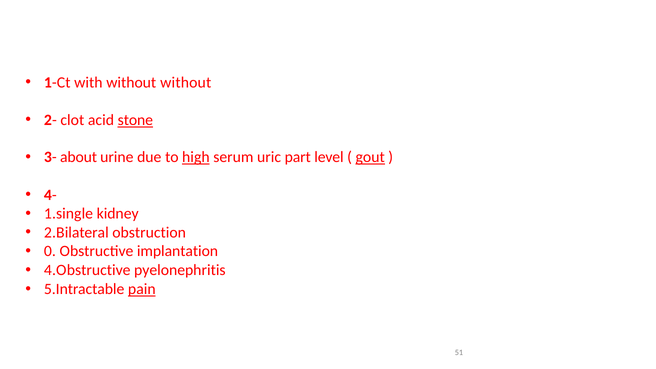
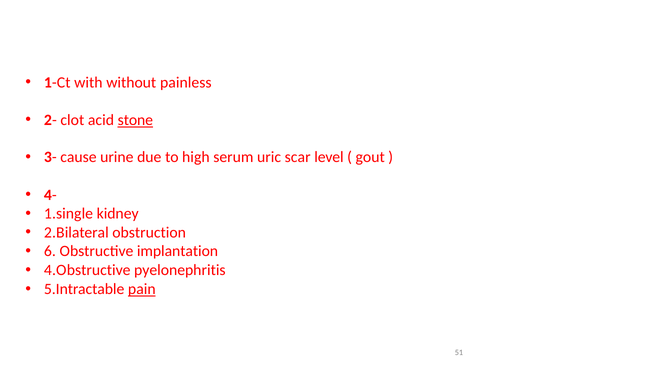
without without: without -> painless (186, 82)
about: about -> cause (78, 157)
high underline: present -> none (196, 157)
part: part -> scar (298, 157)
gout underline: present -> none (370, 157)
0: 0 -> 6 (50, 251)
